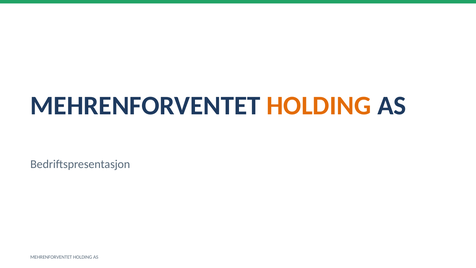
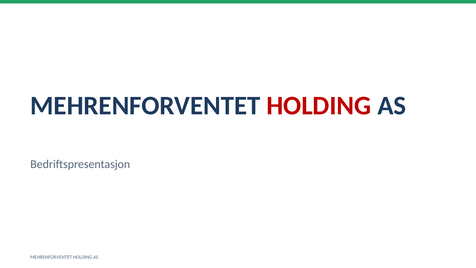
HOLDING colour: orange -> red (319, 106)
